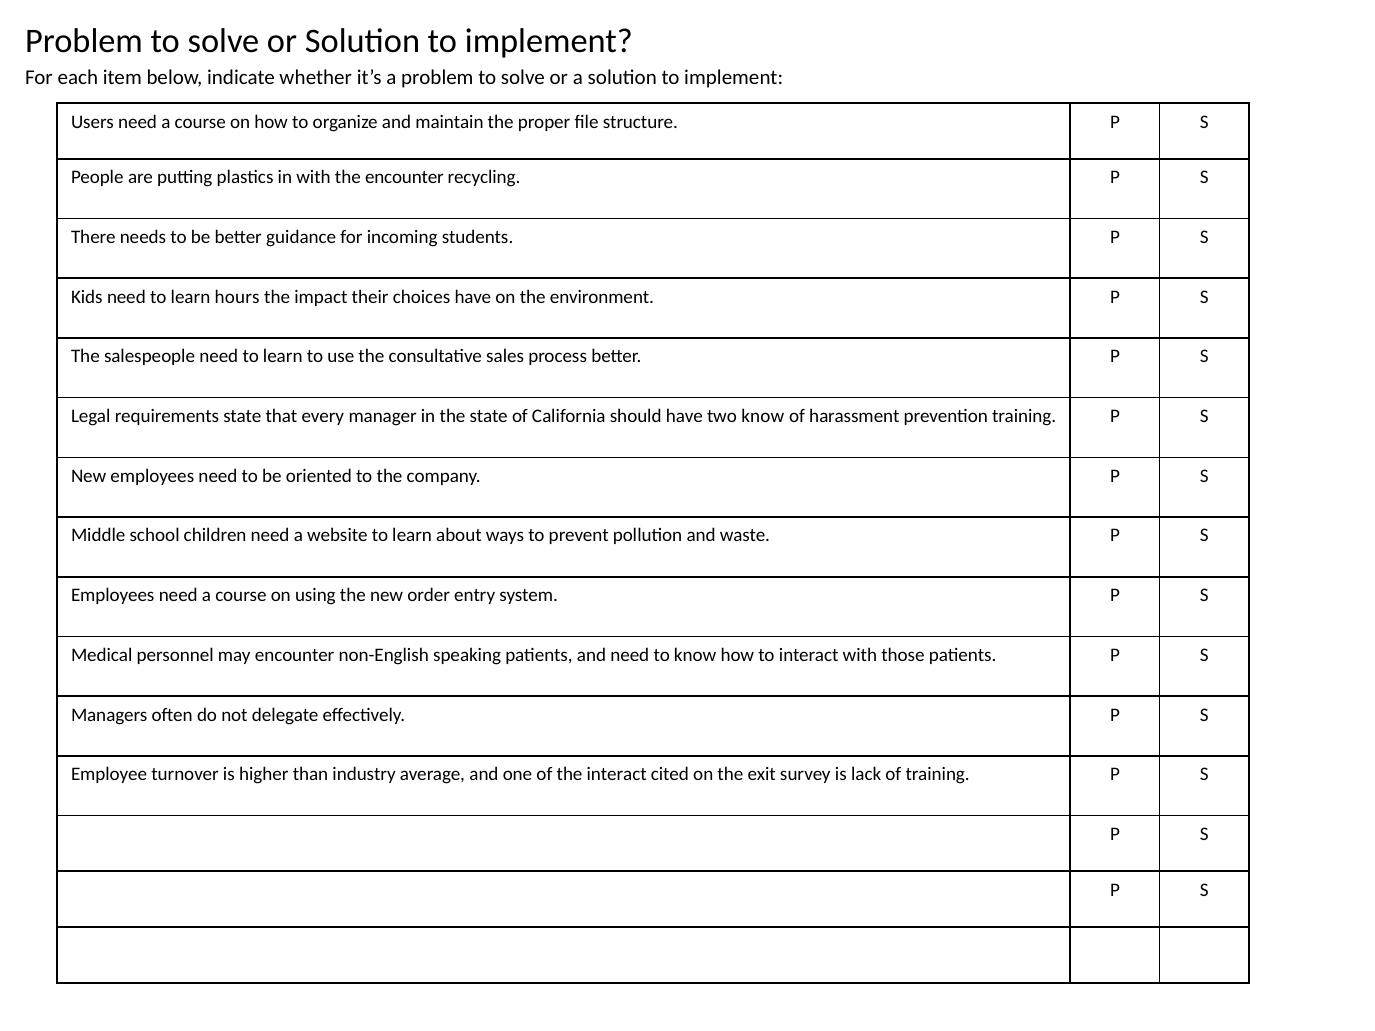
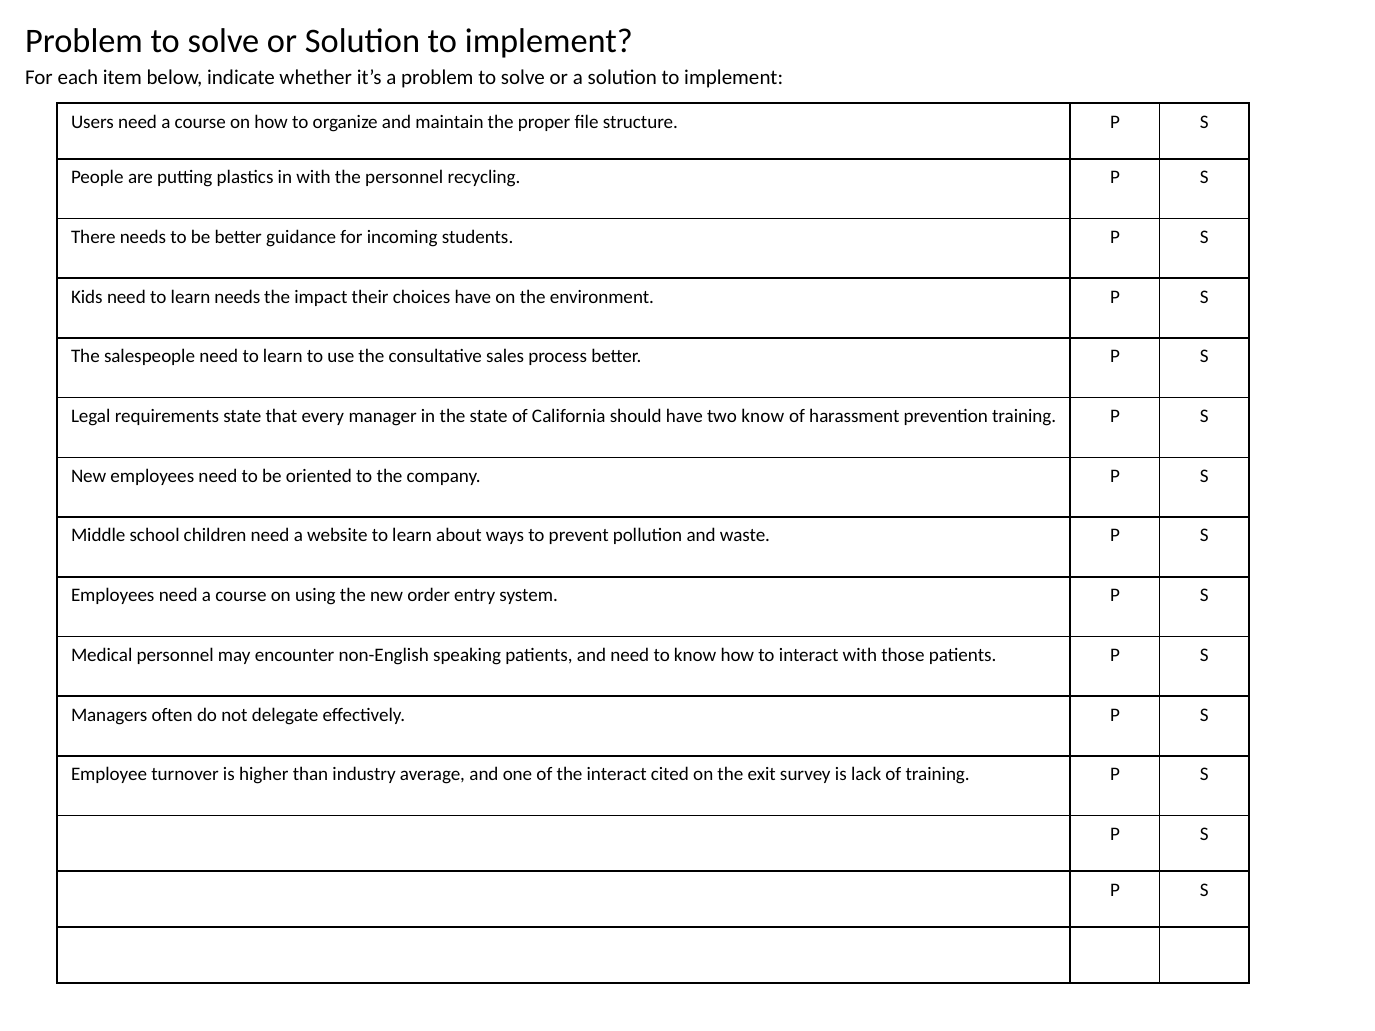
the encounter: encounter -> personnel (404, 178)
learn hours: hours -> needs (237, 297)
